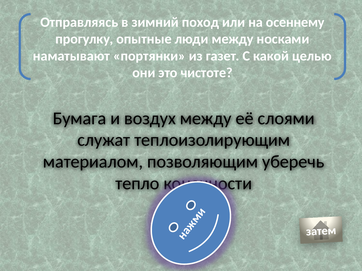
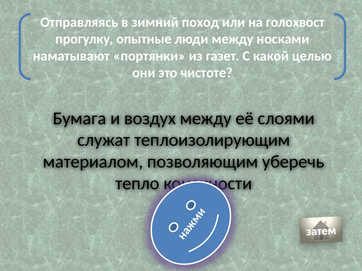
осеннему: осеннему -> голохвост (295, 22)
